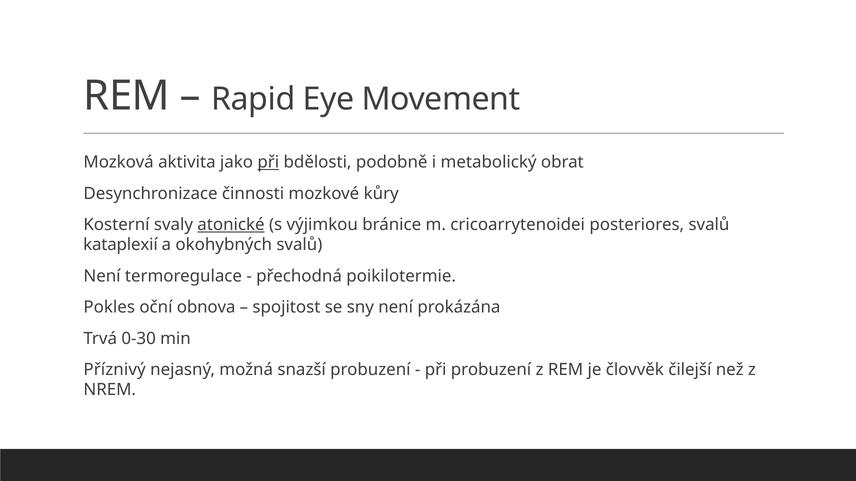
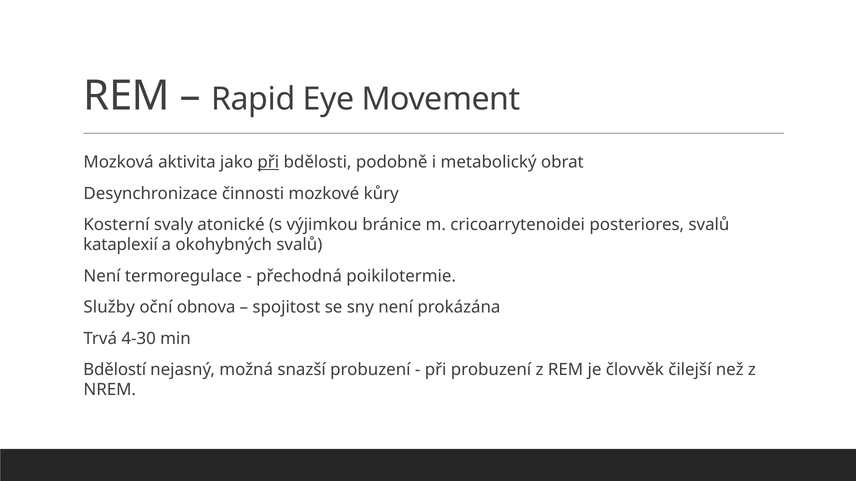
atonické underline: present -> none (231, 225)
Pokles: Pokles -> Služby (109, 308)
0-30: 0-30 -> 4-30 (139, 339)
Příznivý: Příznivý -> Bdělostí (115, 370)
